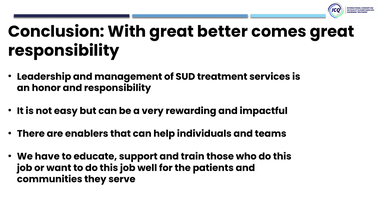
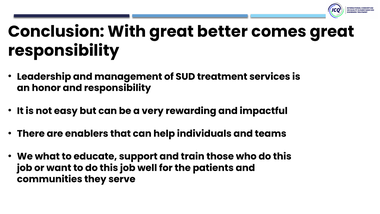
have: have -> what (47, 156)
